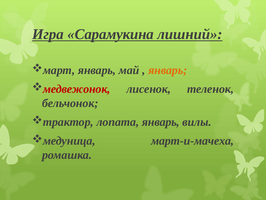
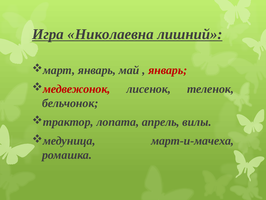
Сарамукина: Сарамукина -> Николаевна (110, 34)
январь colour: orange -> red (168, 70)
лопата январь: январь -> апрель (161, 122)
